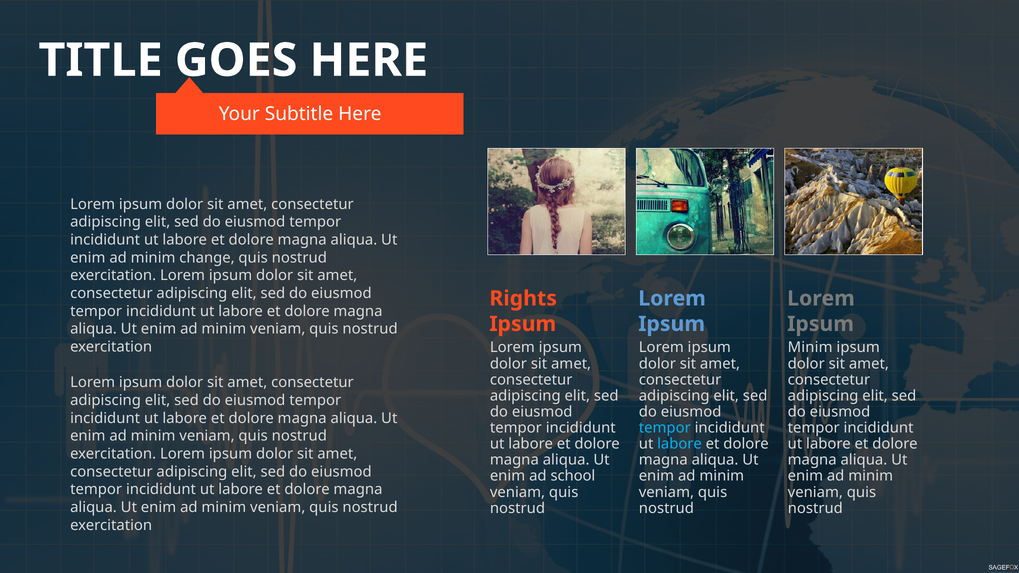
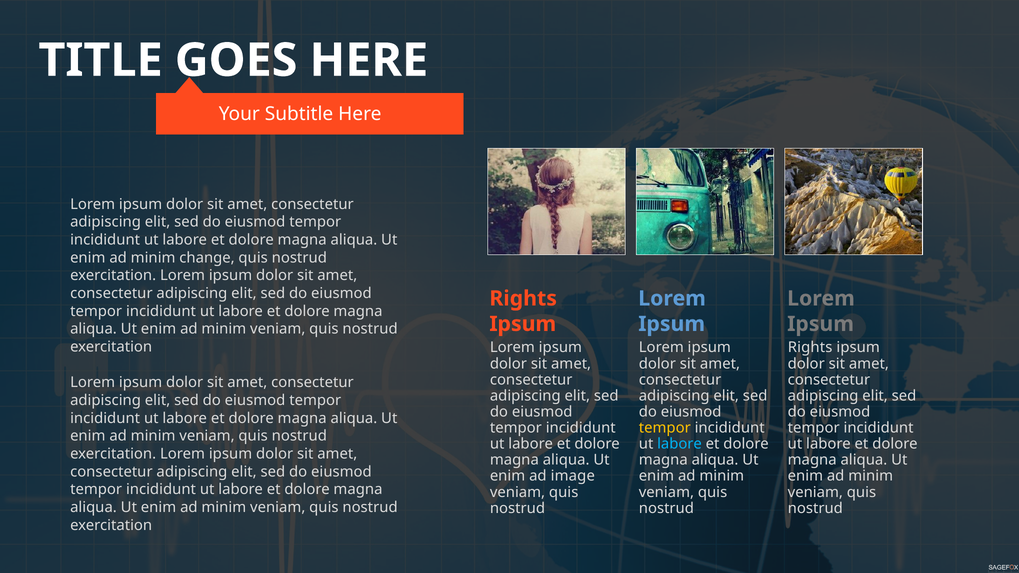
Minim: Minim -> Rights (810, 348)
tempor colour: light blue -> yellow (665, 428)
school: school -> image (573, 476)
